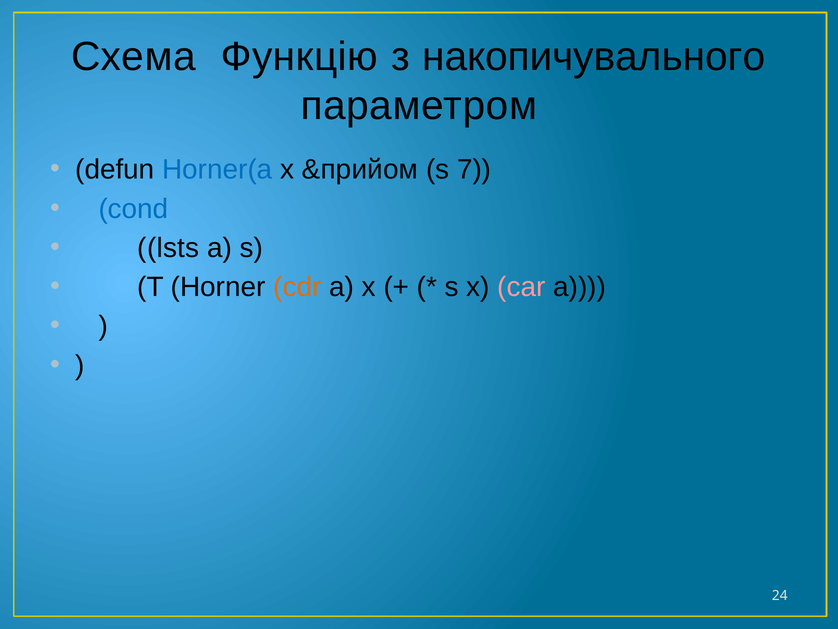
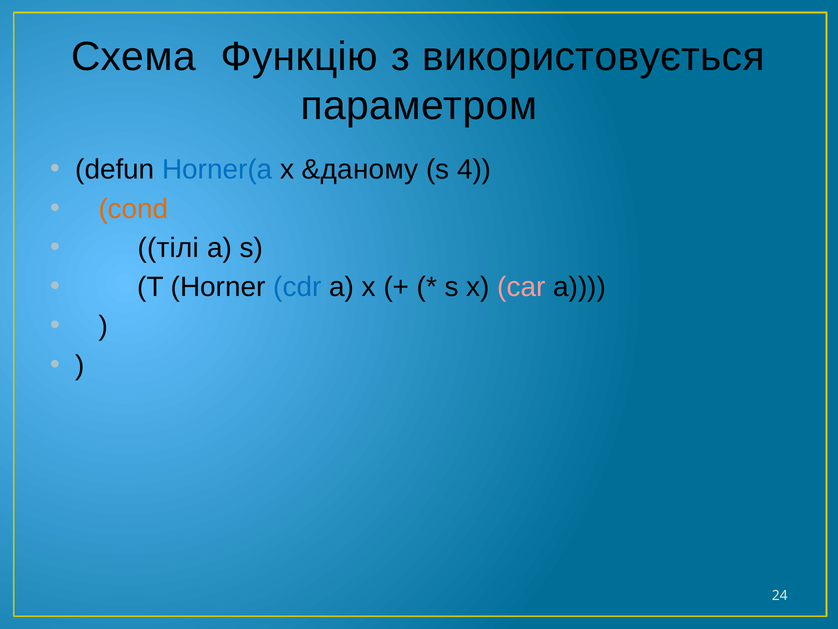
накопичувального: накопичувального -> використовується (594, 57)
&прийом: &прийом -> &даному (360, 170)
7: 7 -> 4 (474, 170)
cond colour: blue -> orange (134, 209)
lsts: lsts -> тілі (168, 248)
cdr colour: orange -> blue (297, 287)
